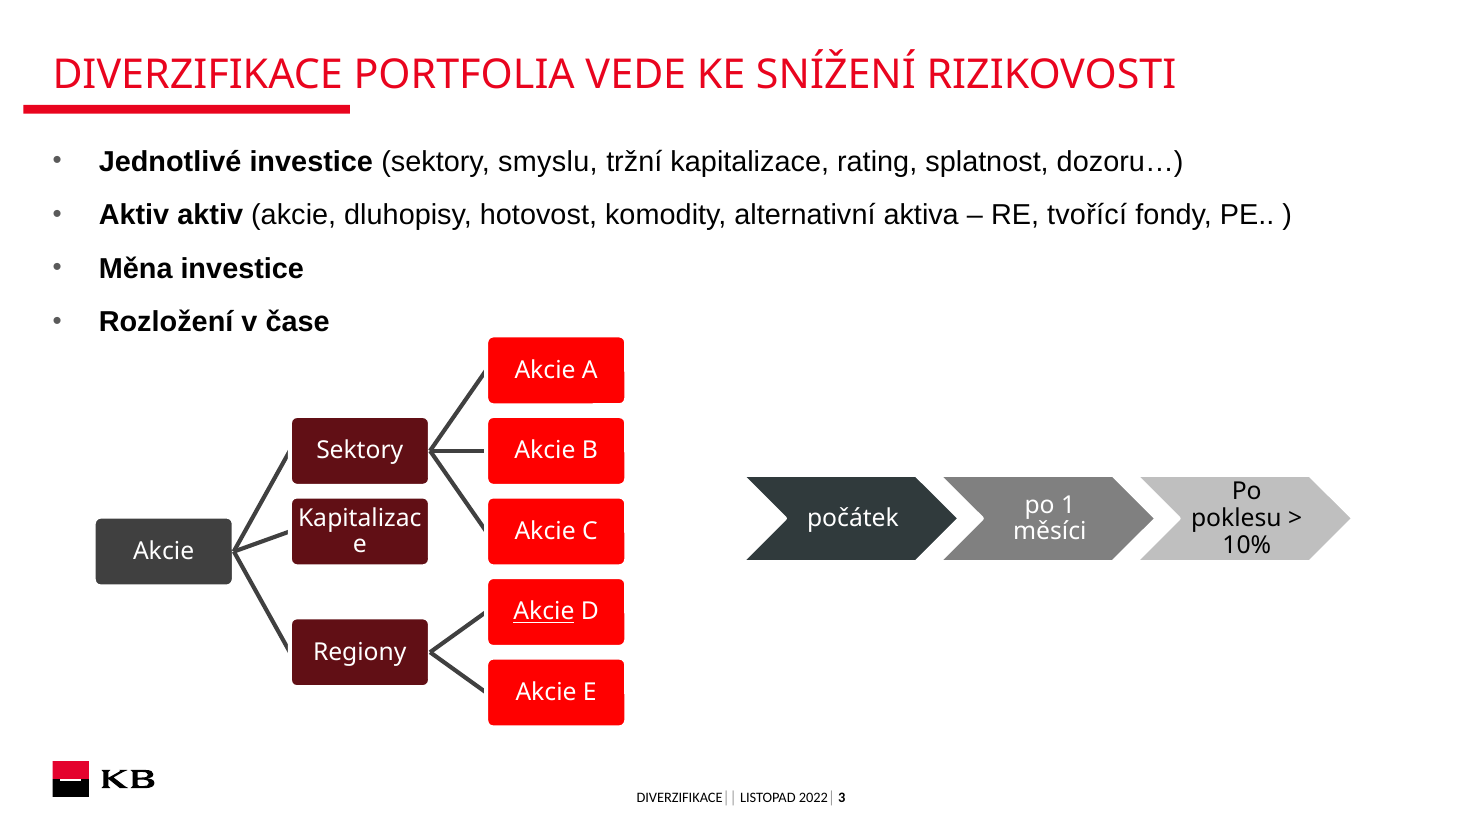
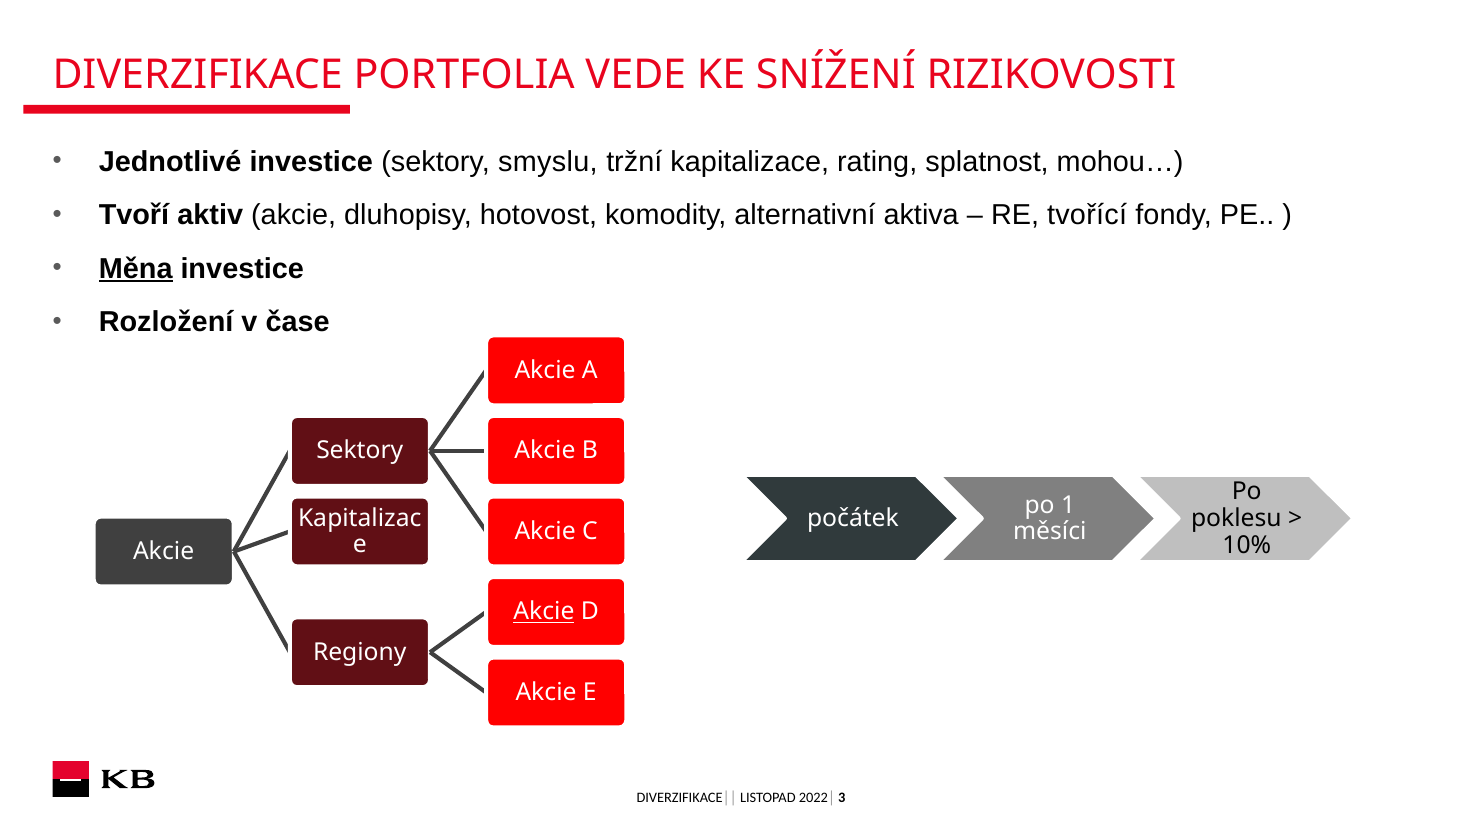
dozoru…: dozoru… -> mohou… (1120, 162)
Aktiv: Aktiv -> Tvoří (134, 215)
Měna underline: none -> present (136, 269)
